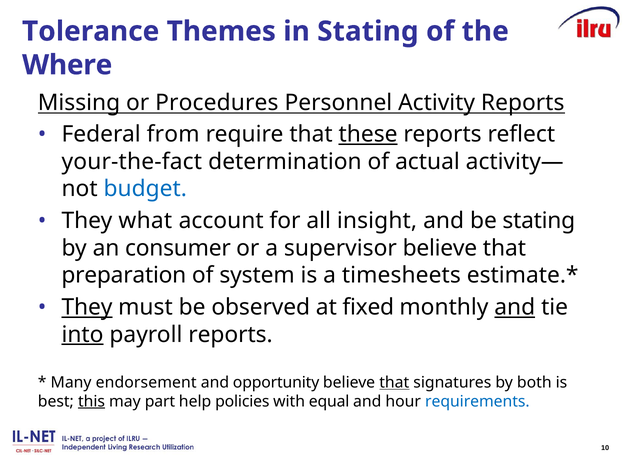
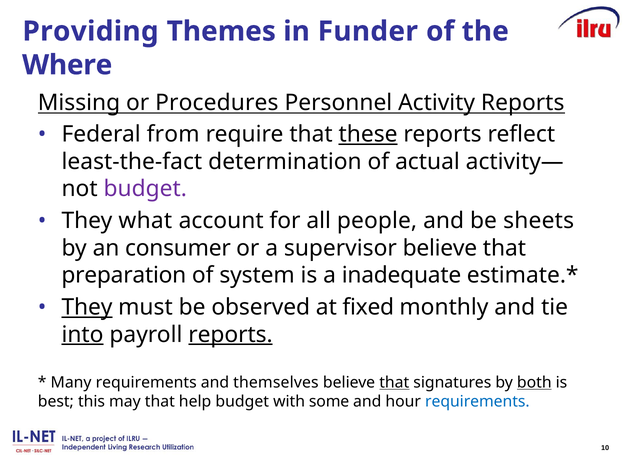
Tolerance: Tolerance -> Providing (91, 31)
in Stating: Stating -> Funder (368, 31)
your-the-fact: your-the-fact -> least-the-fact (132, 162)
budget colour: blue -> purple (145, 189)
insight: insight -> people (377, 221)
be stating: stating -> sheets (539, 221)
timesheets: timesheets -> inadequate (402, 276)
and underline: present -> none (515, 307)
reports underline: none -> present (230, 335)
Many endorsement: endorsement -> requirements (146, 383)
opportunity: opportunity -> themselves (276, 383)
both underline: none -> present (534, 383)
this underline: present -> none (92, 402)
may part: part -> that (160, 402)
help policies: policies -> budget (242, 402)
equal: equal -> some (329, 402)
